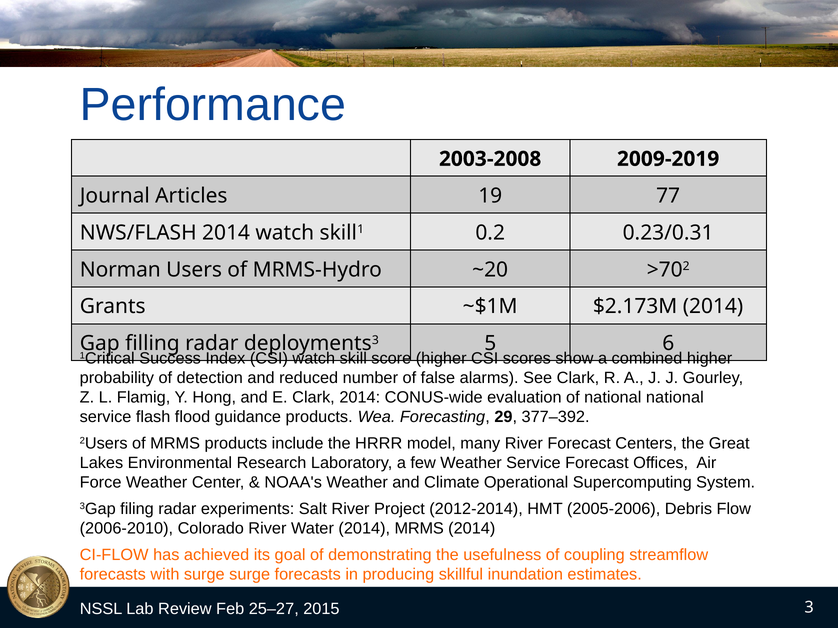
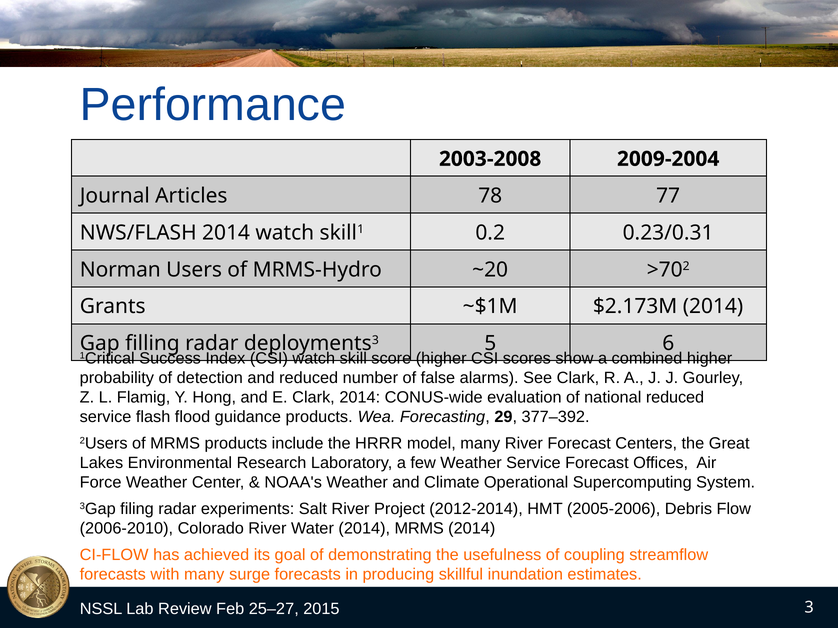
2009-2019: 2009-2019 -> 2009-2004 (668, 159)
19: 19 -> 78 (490, 196)
national national: national -> reduced (675, 398)
with surge: surge -> many (204, 575)
